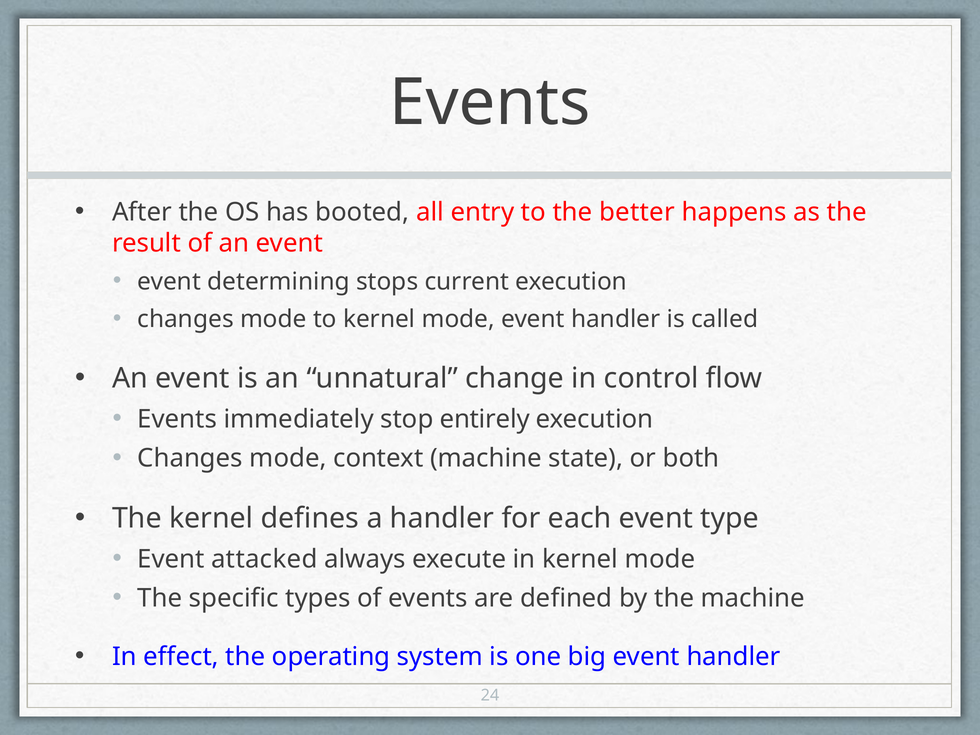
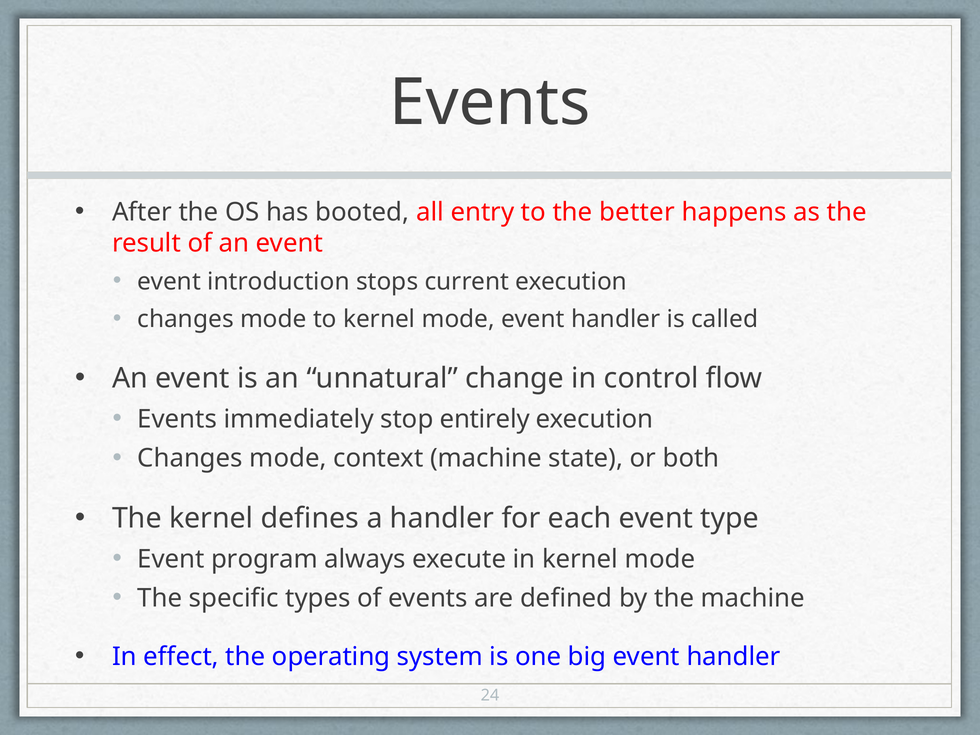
determining: determining -> introduction (279, 281)
attacked: attacked -> program (265, 559)
